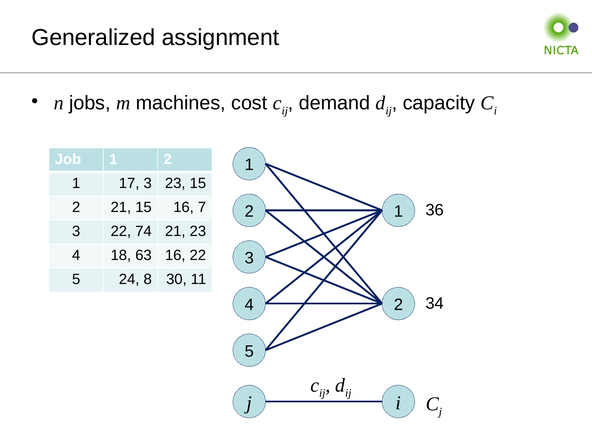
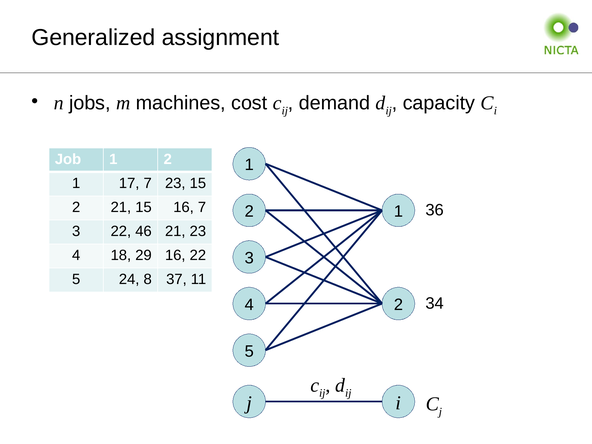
17 3: 3 -> 7 (148, 183)
74: 74 -> 46 (143, 231)
63: 63 -> 29 (143, 255)
30: 30 -> 37 (176, 279)
